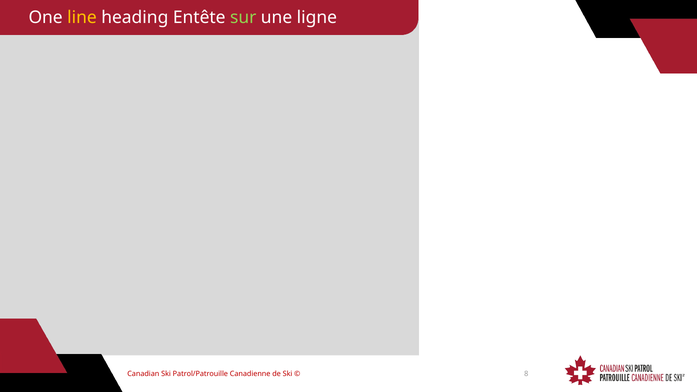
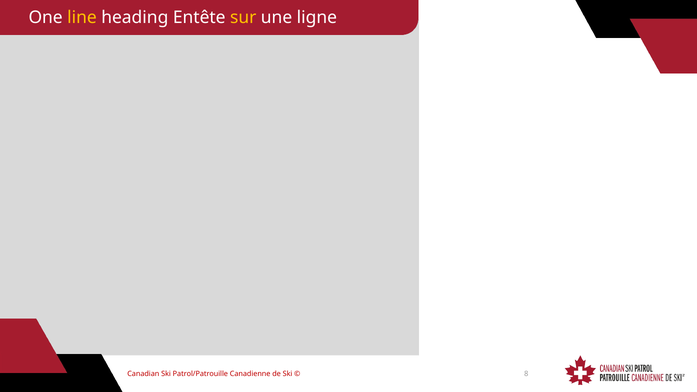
sur colour: light green -> yellow (243, 17)
